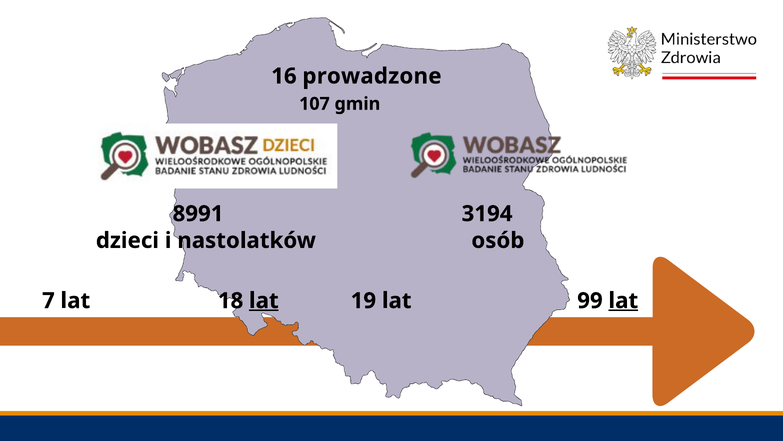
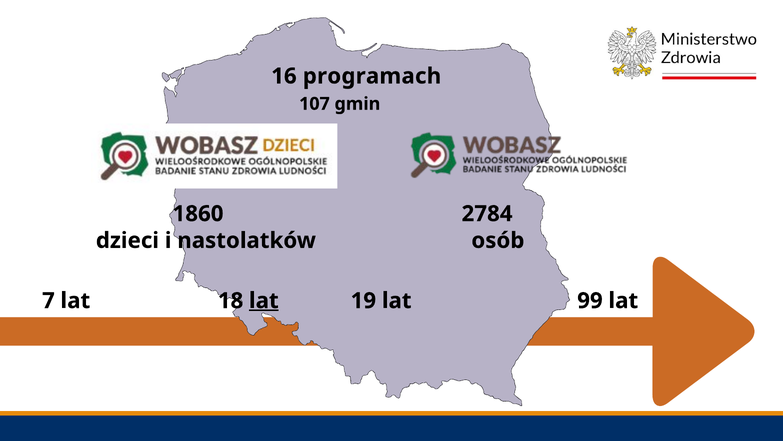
prowadzone: prowadzone -> programach (372, 76)
8991: 8991 -> 1860 (198, 214)
3194: 3194 -> 2784 (487, 214)
lat underline: present -> none (623, 300)
